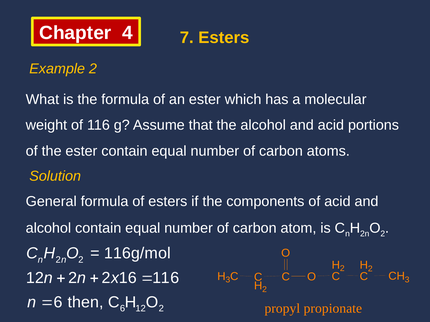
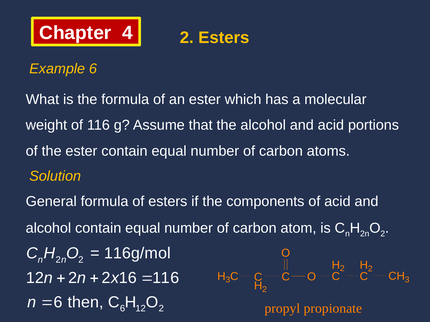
4 7: 7 -> 2 (187, 38)
Example 2: 2 -> 6 (93, 69)
